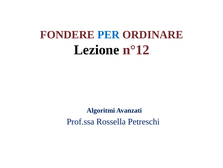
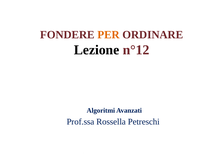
PER colour: blue -> orange (109, 35)
